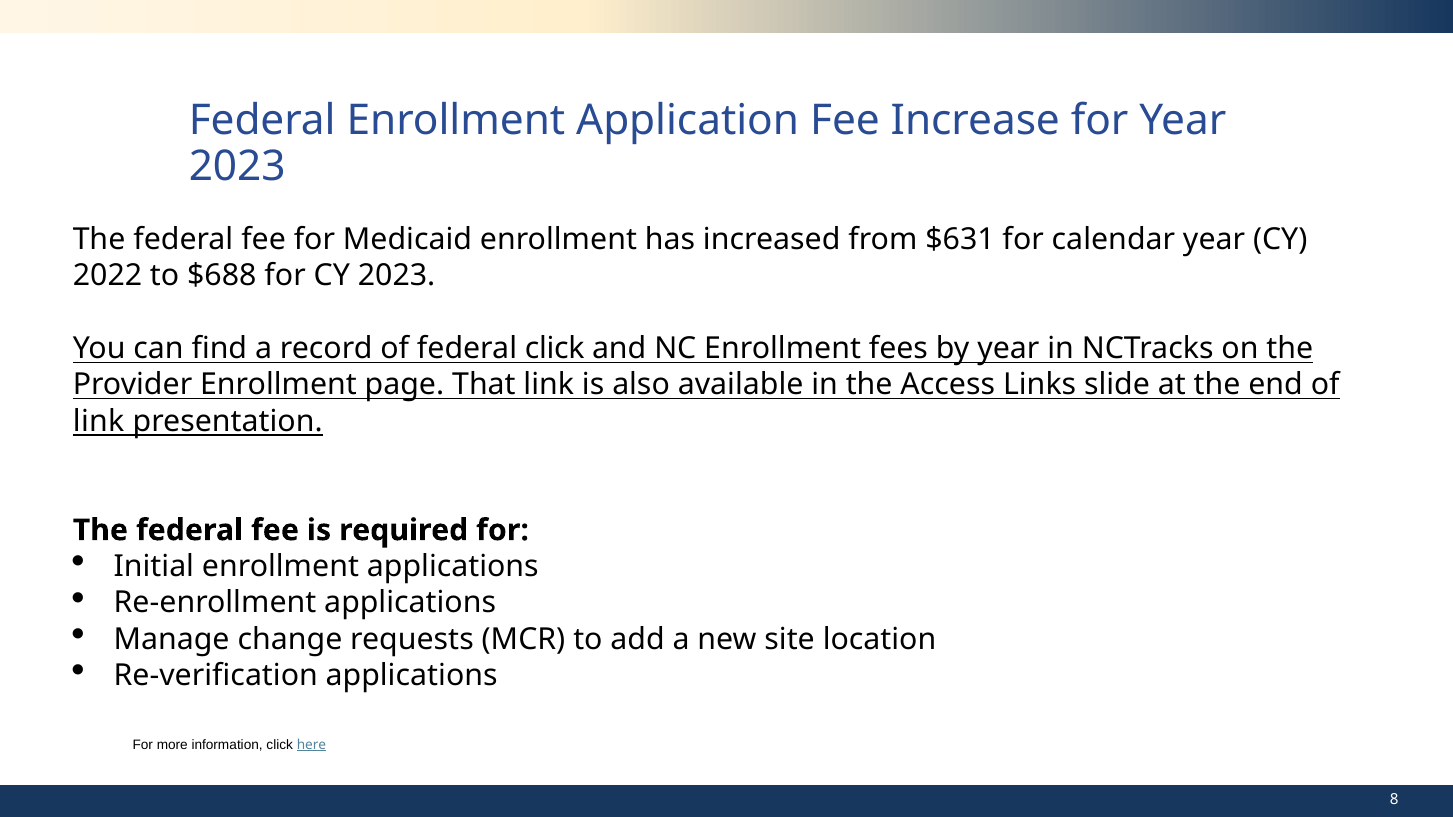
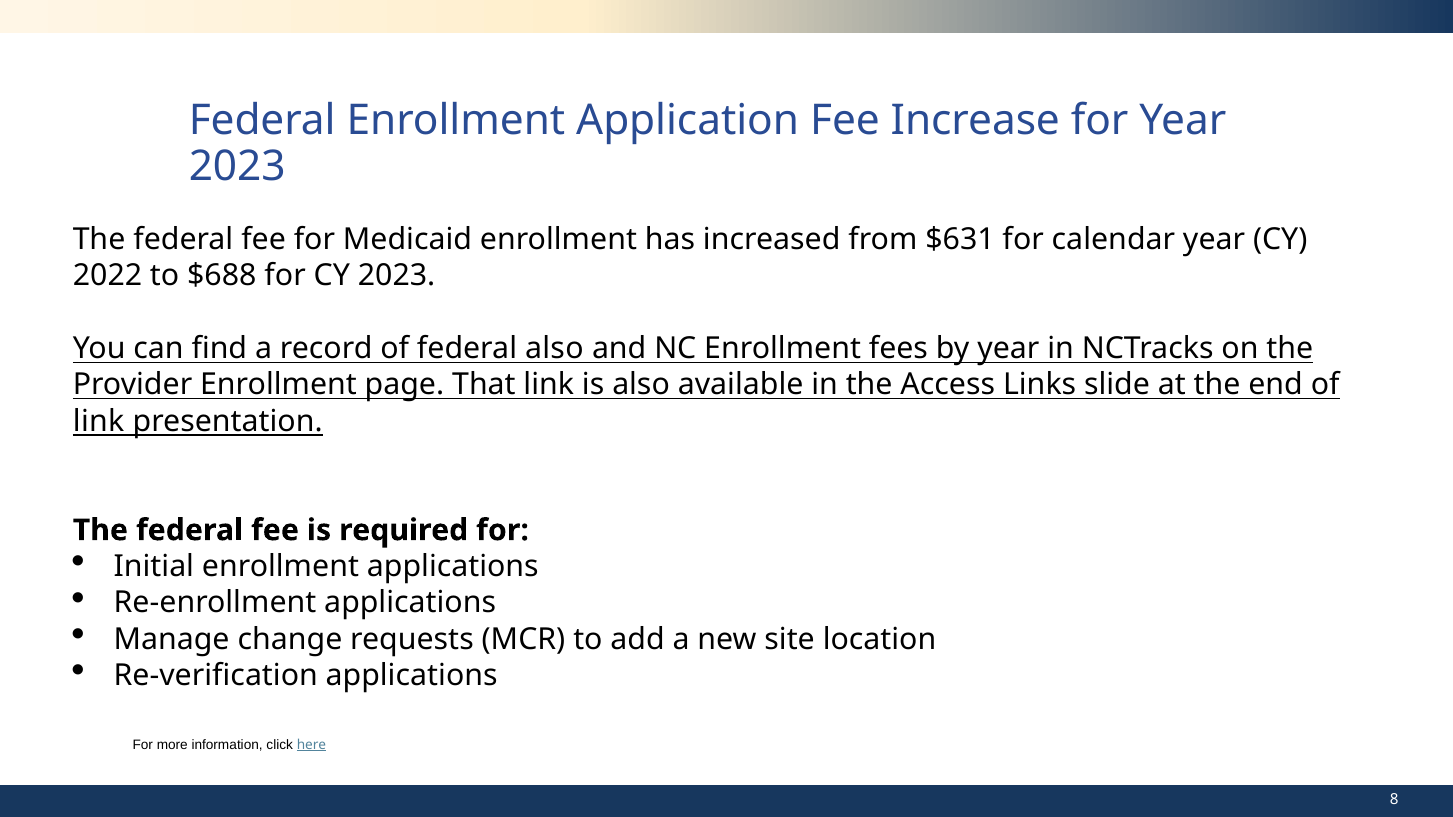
federal click: click -> also (554, 349)
